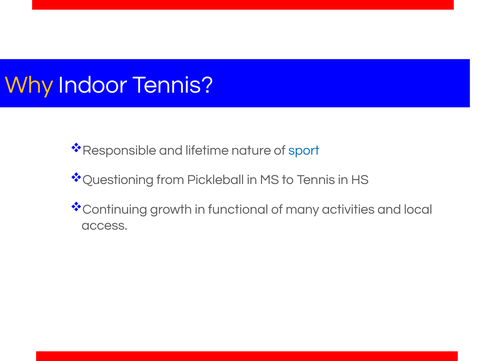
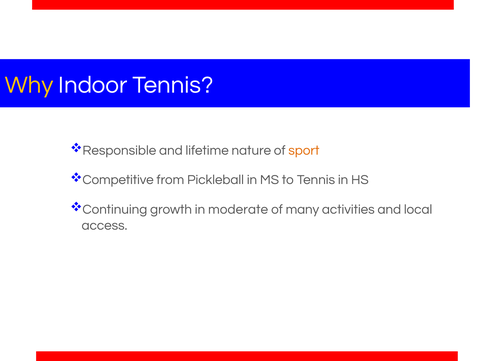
sport colour: blue -> orange (304, 151)
Questioning: Questioning -> Competitive (118, 180)
functional: functional -> moderate (238, 210)
